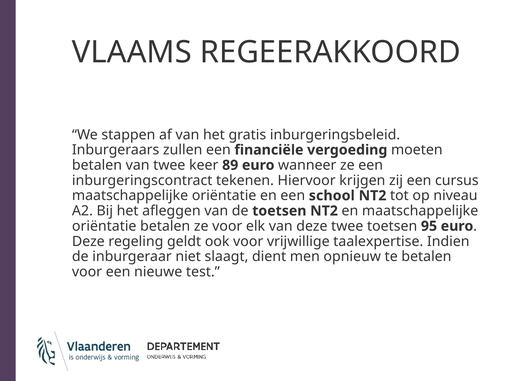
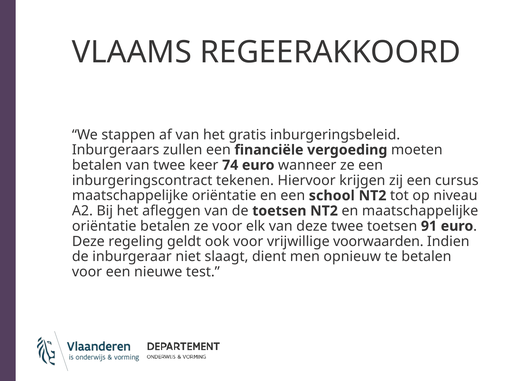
89: 89 -> 74 (230, 165)
95: 95 -> 91 (429, 226)
taalexpertise: taalexpertise -> voorwaarden (378, 241)
